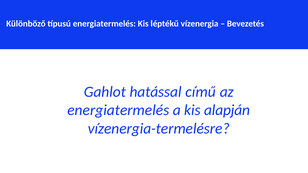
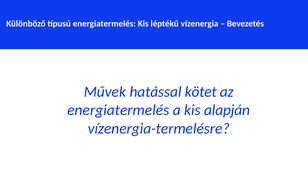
Gahlot: Gahlot -> Művek (105, 92)
című: című -> kötet (201, 92)
